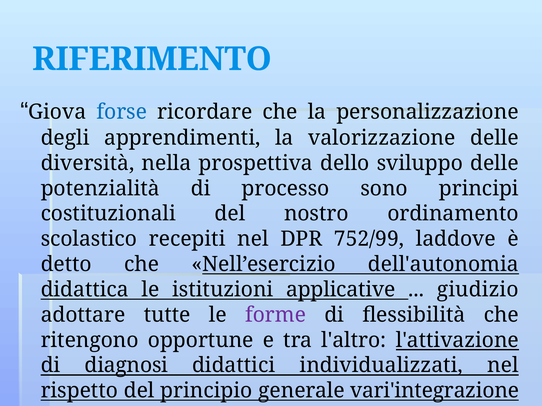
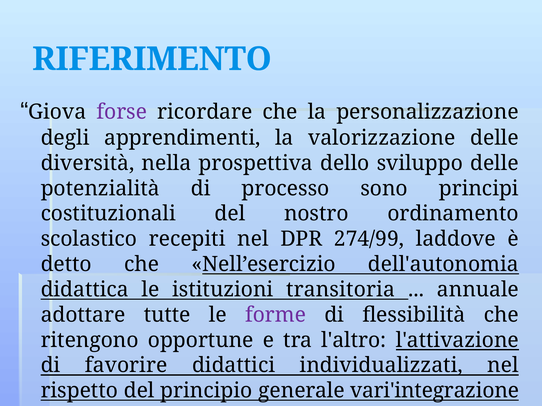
forse colour: blue -> purple (122, 112)
752/99: 752/99 -> 274/99 (369, 239)
applicative: applicative -> transitoria (341, 290)
giudizio: giudizio -> annuale (478, 290)
diagnosi: diagnosi -> favorire (126, 366)
